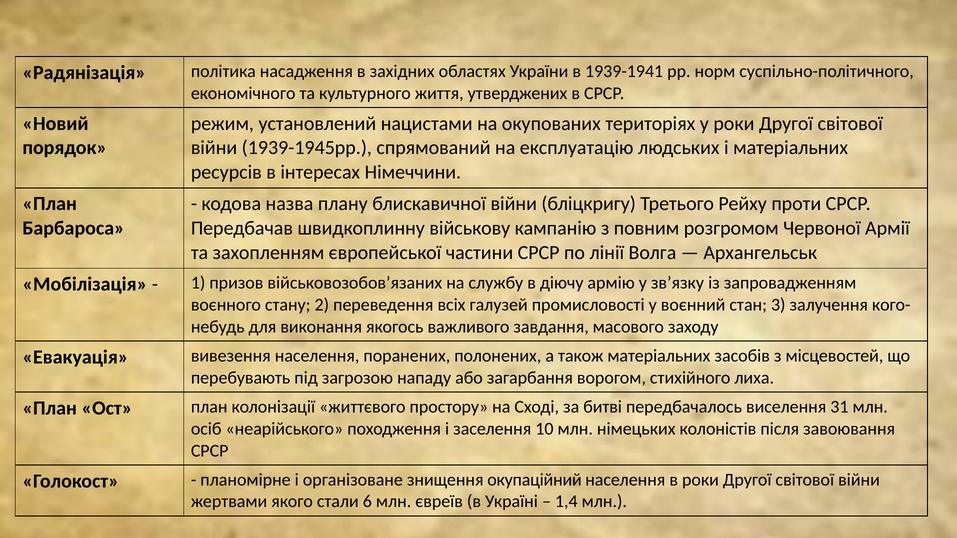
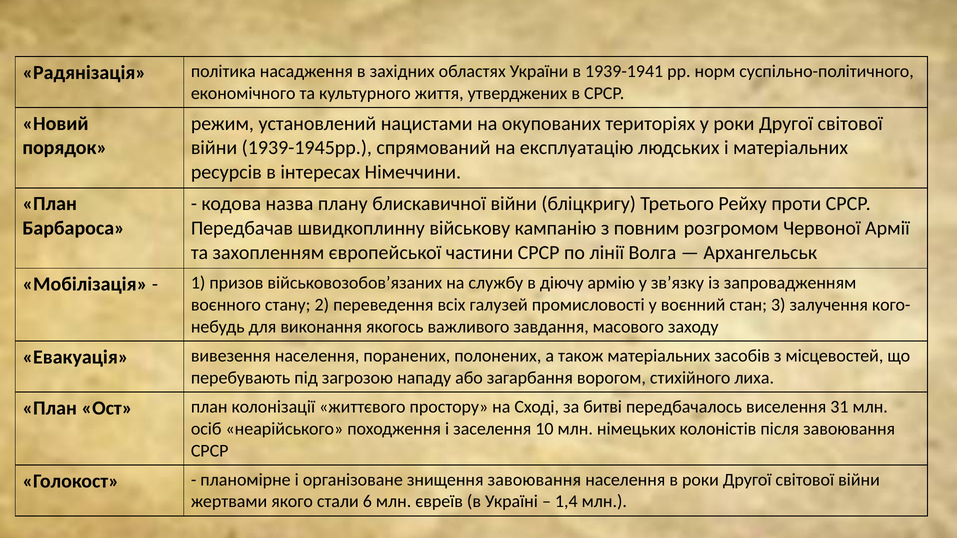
знищення окупаційний: окупаційний -> завоювання (534, 480)
